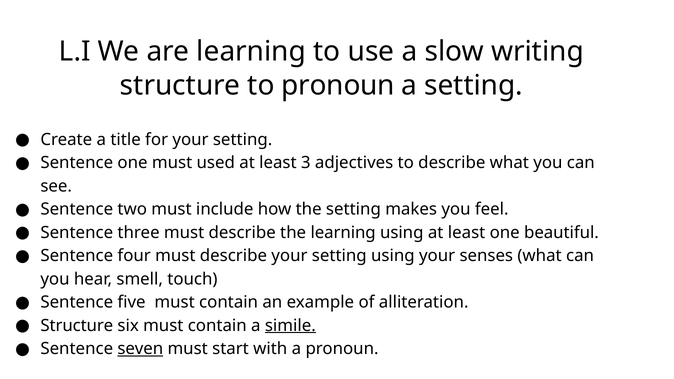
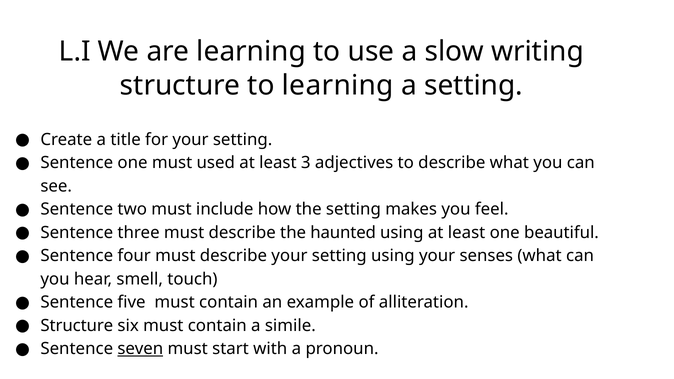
to pronoun: pronoun -> learning (338, 85)
the learning: learning -> haunted (343, 233)
simile underline: present -> none (290, 326)
